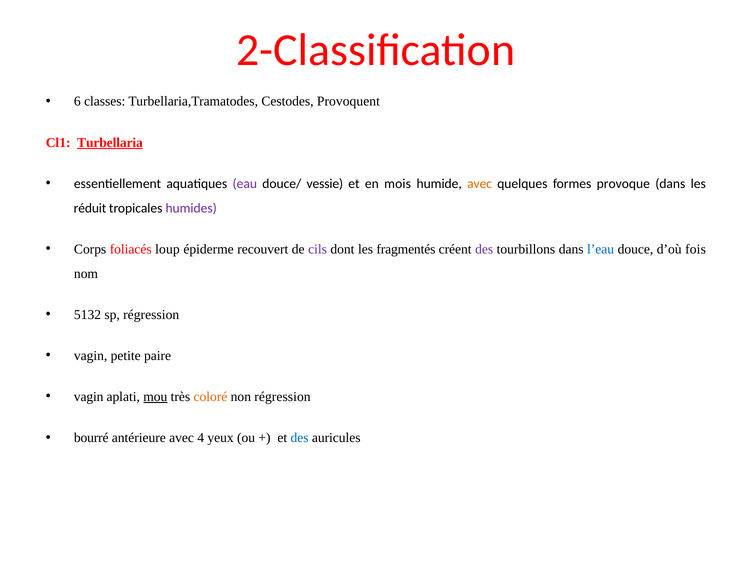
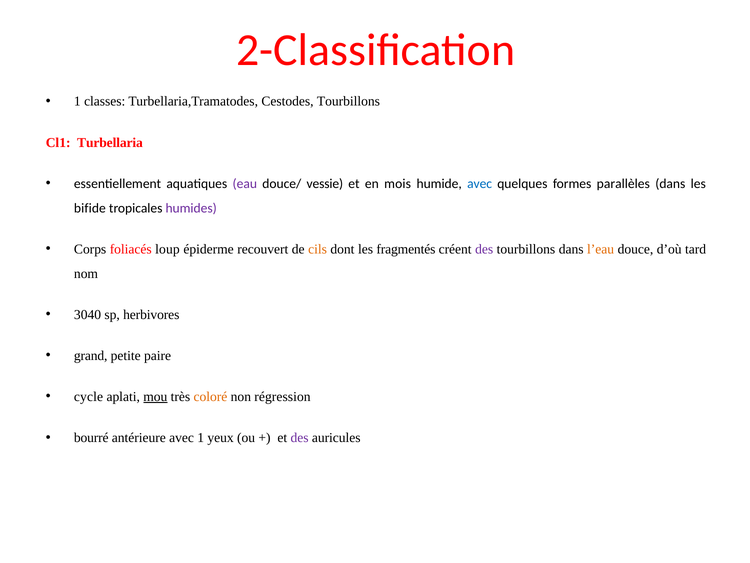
6: 6 -> 1 (77, 101)
Cestodes Provoquent: Provoquent -> Tourbillons (348, 101)
Turbellaria underline: present -> none (110, 142)
avec colour: orange -> blue (480, 183)
provoque: provoque -> parallèles (623, 183)
réduit: réduit -> bifide (90, 208)
cils colour: purple -> orange (318, 249)
l’eau colour: blue -> orange (601, 249)
fois: fois -> tard (696, 249)
5132: 5132 -> 3040 (88, 314)
sp régression: régression -> herbivores (151, 314)
vagin: vagin -> grand (91, 355)
vagin: vagin -> cycle (89, 396)
avec 4: 4 -> 1 (201, 437)
des colour: blue -> purple (300, 437)
